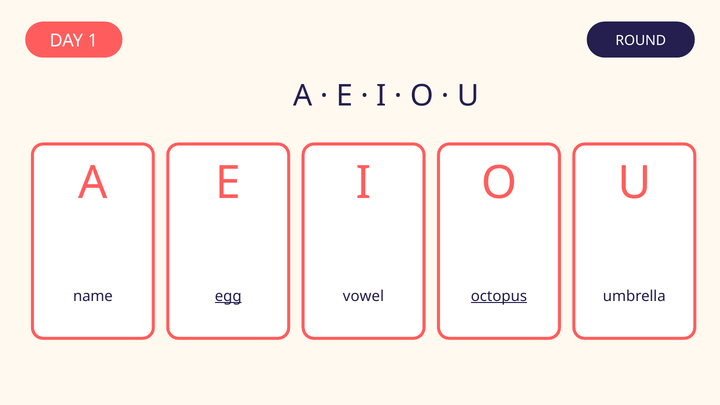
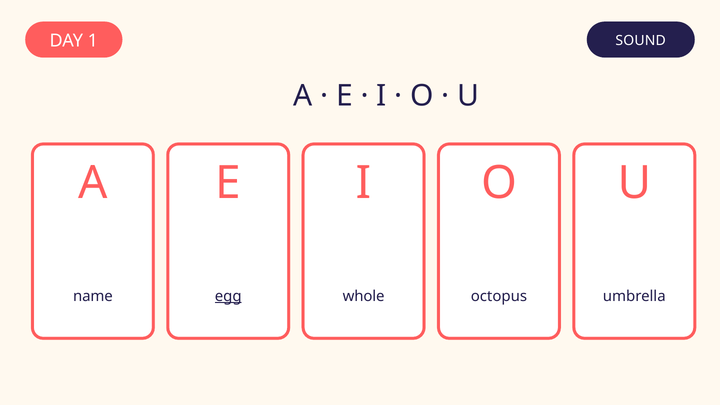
ROUND: ROUND -> SOUND (641, 41)
vowel: vowel -> whole (364, 296)
octopus underline: present -> none (499, 296)
